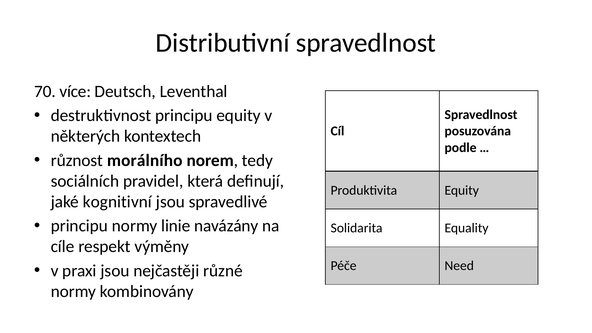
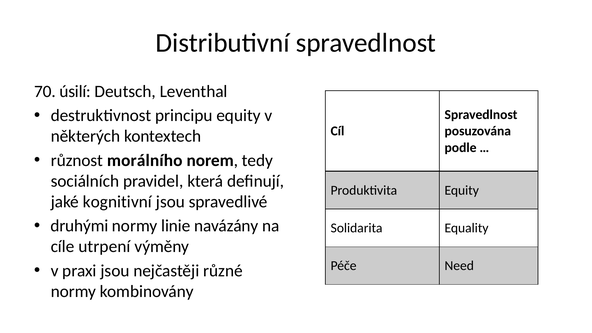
více: více -> úsilí (75, 91)
principu: principu -> druhými (79, 226)
respekt: respekt -> utrpení (104, 247)
